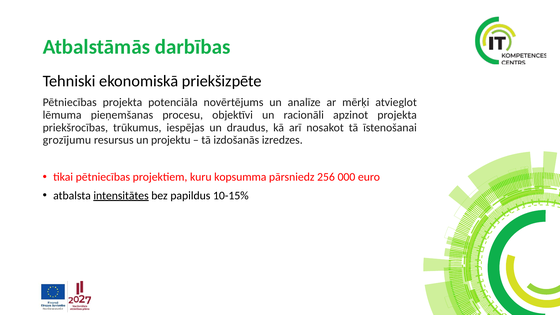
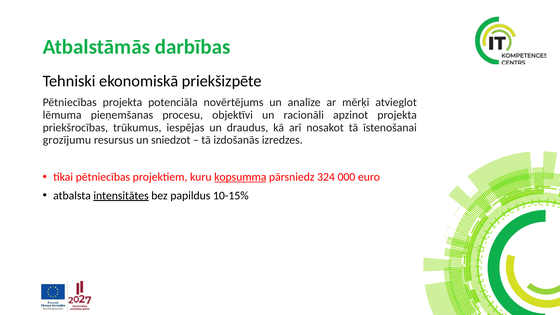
projektu: projektu -> sniedzot (171, 140)
kopsumma underline: none -> present (240, 177)
256: 256 -> 324 (326, 177)
